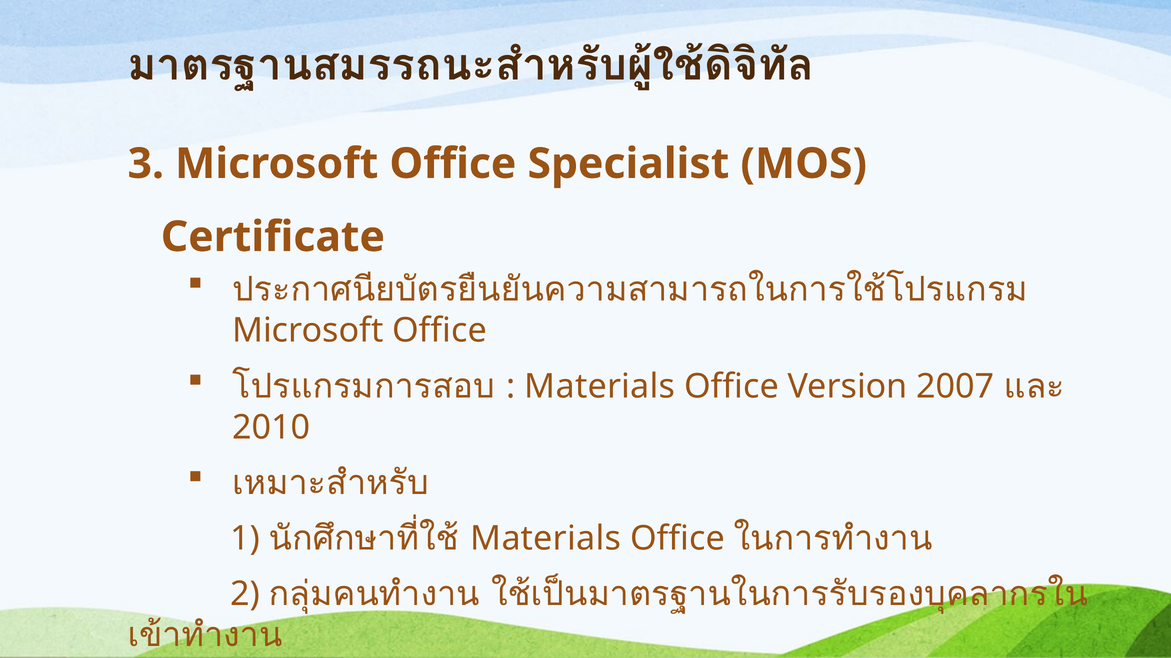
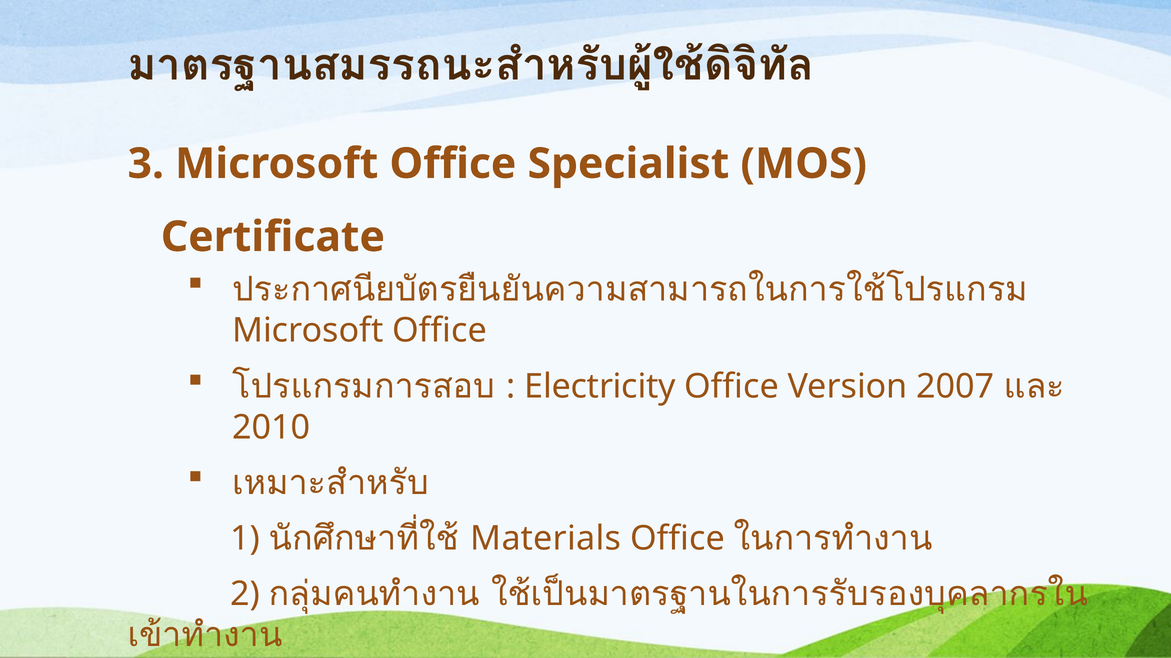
Materials: Materials -> Electricity (600, 387)
